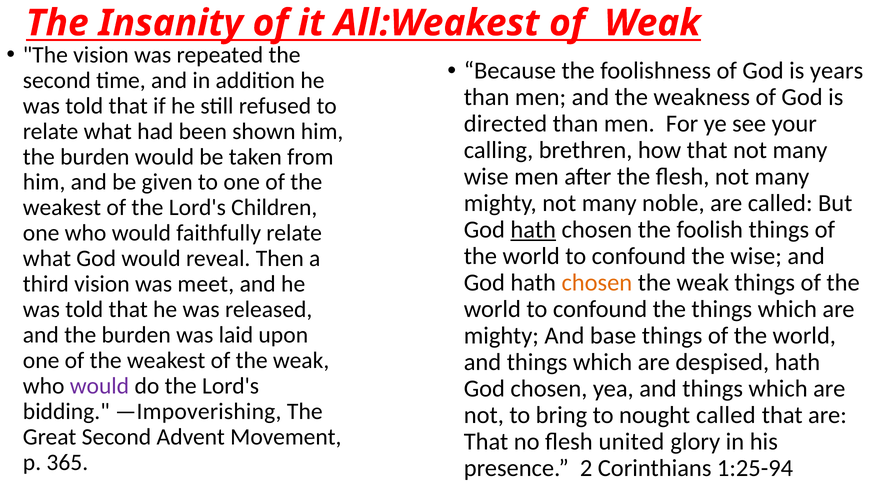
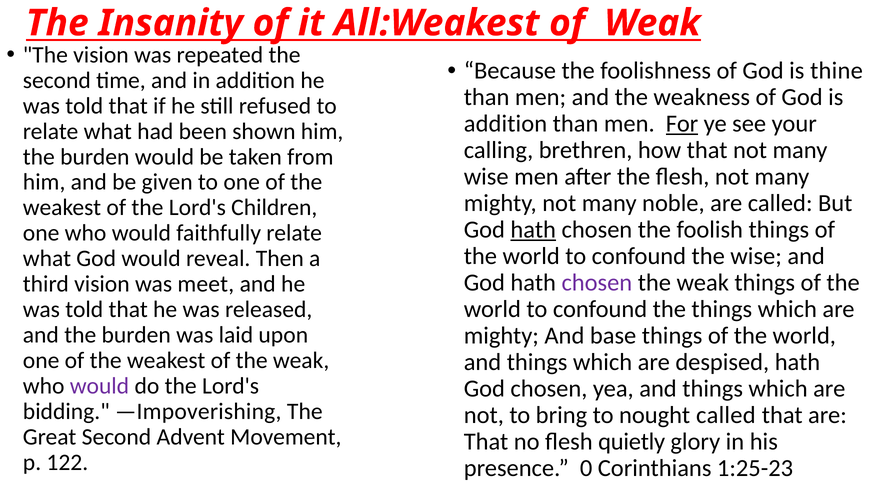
years: years -> thine (836, 71)
directed: directed -> addition (505, 124)
For underline: none -> present (682, 124)
chosen colour: orange -> purple (597, 283)
united: united -> quietly (632, 442)
365: 365 -> 122 (67, 462)
2: 2 -> 0 (586, 468)
1:25-94: 1:25-94 -> 1:25-23 (755, 468)
